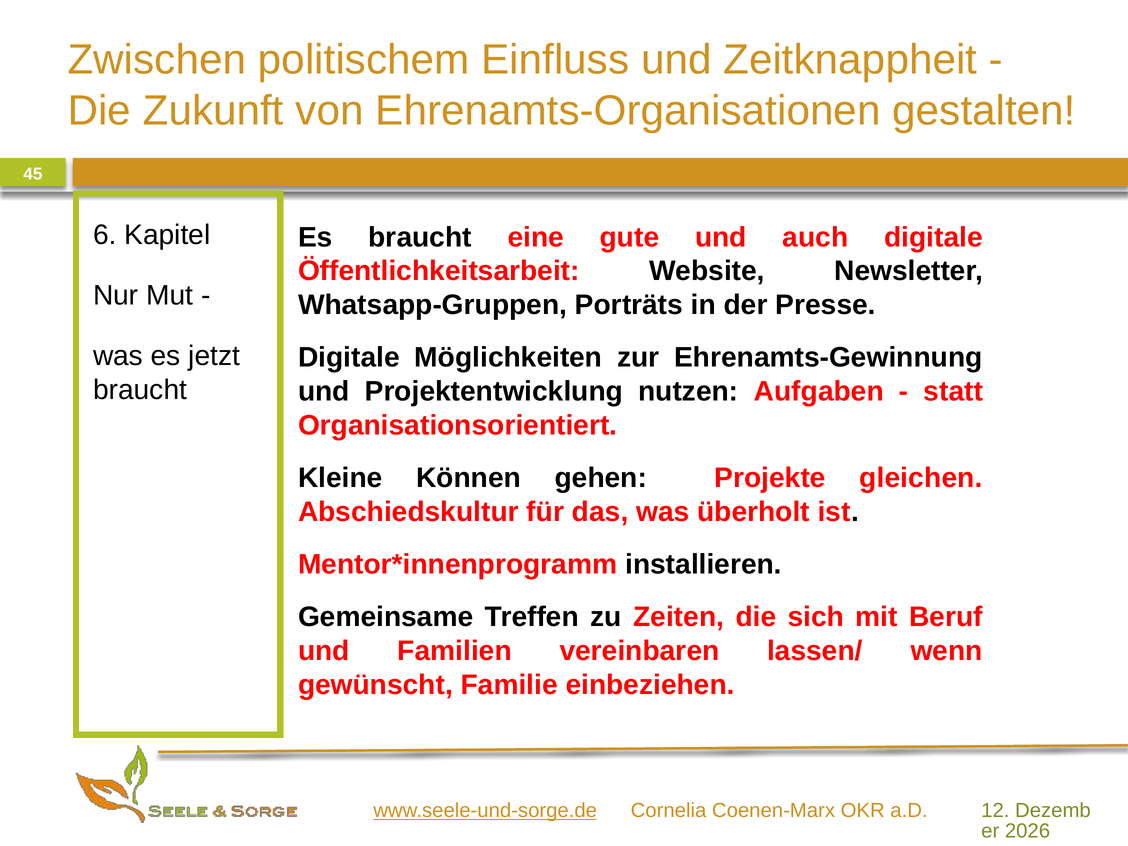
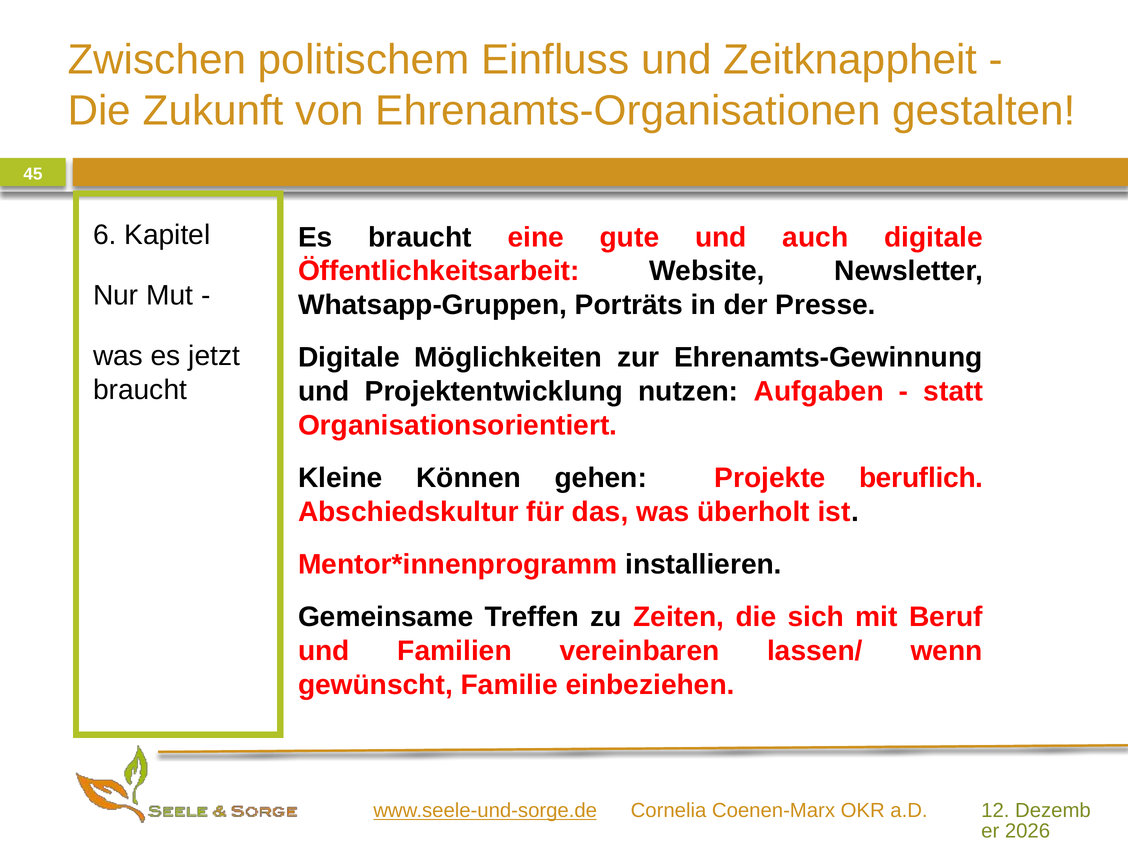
gleichen: gleichen -> beruflich (921, 478)
